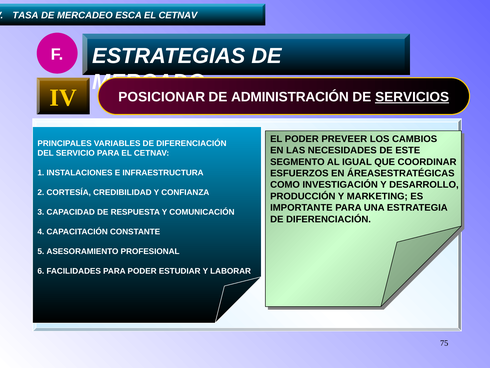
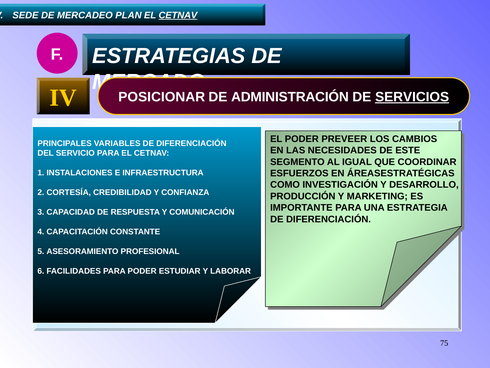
TASA: TASA -> SEDE (25, 15)
ESCA: ESCA -> PLAN (128, 15)
CETNAV underline: none -> present (178, 15)
